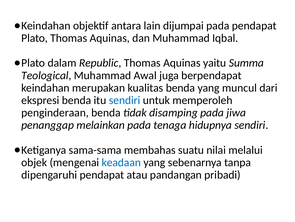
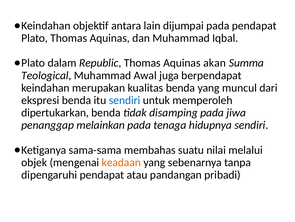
yaitu: yaitu -> akan (215, 63)
penginderaan: penginderaan -> dipertukarkan (55, 112)
keadaan colour: blue -> orange (121, 162)
